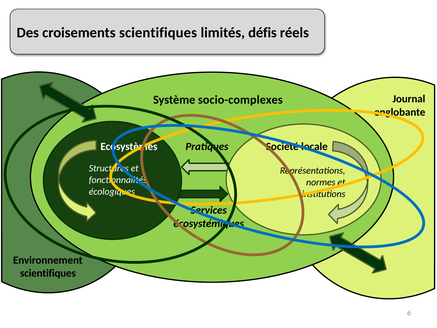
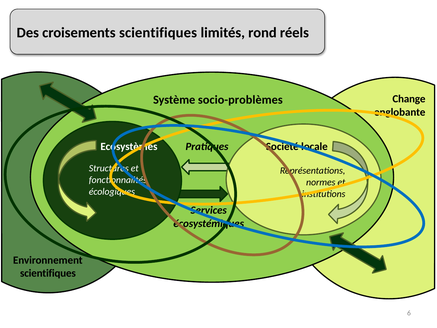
défis: défis -> rond (262, 33)
Journal: Journal -> Change (409, 99)
socio-complexes: socio-complexes -> socio-problèmes (240, 100)
